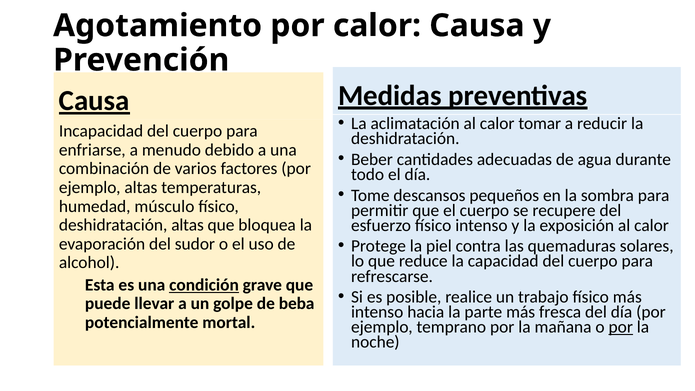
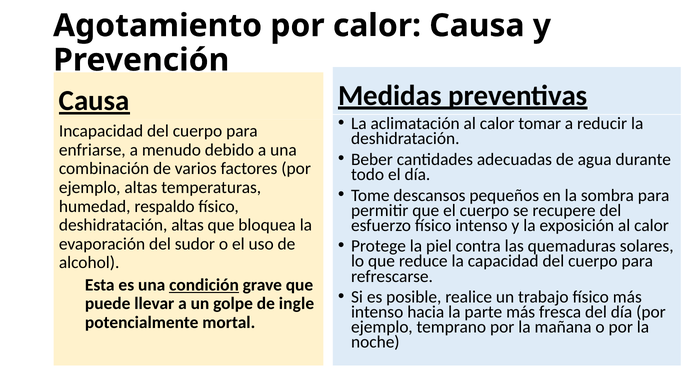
músculo: músculo -> respaldo (165, 206)
beba: beba -> ingle (297, 304)
por underline: present -> none (621, 327)
